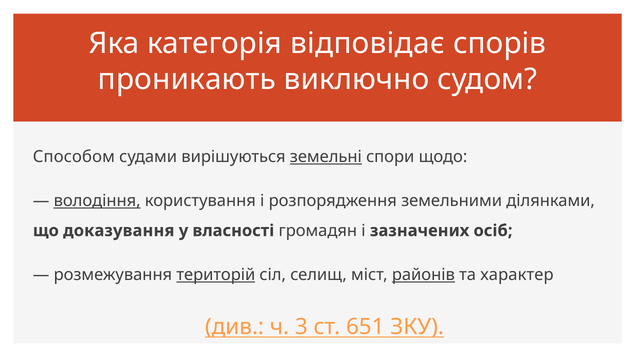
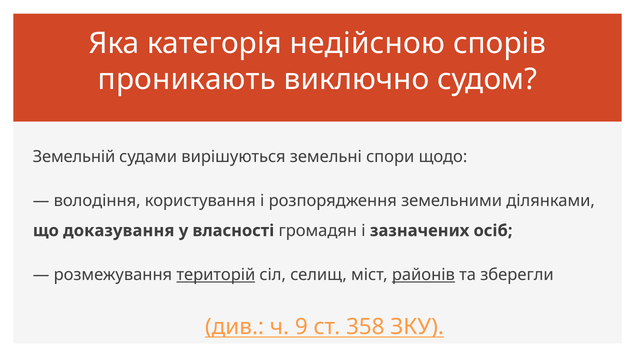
відповідає: відповідає -> недійсною (367, 44)
Способом: Способом -> Земельній (74, 157)
земельні underline: present -> none (326, 157)
володіння underline: present -> none (97, 201)
характер: характер -> зберегли (517, 275)
3: 3 -> 9 (301, 327)
651: 651 -> 358 (365, 327)
